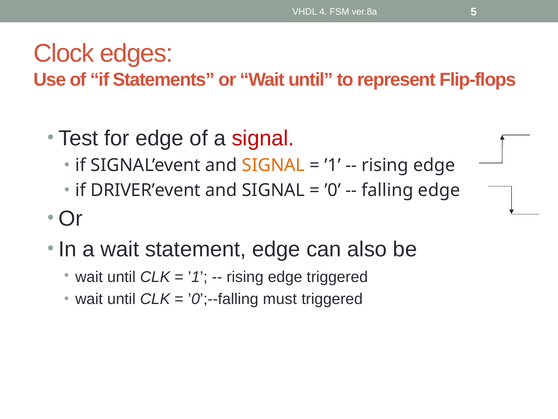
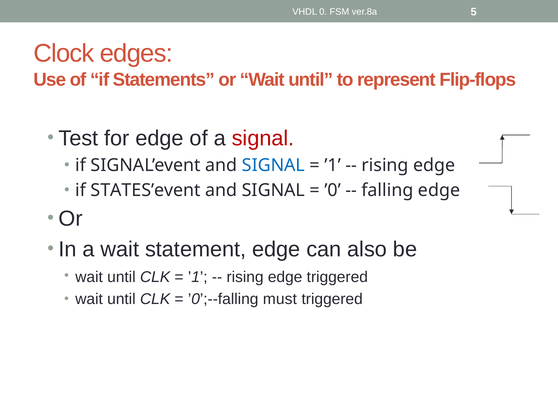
4: 4 -> 0 (323, 12)
SIGNAL colour: orange -> blue (273, 165)
DRIVER’event: DRIVER’event -> STATES’event (146, 190)
